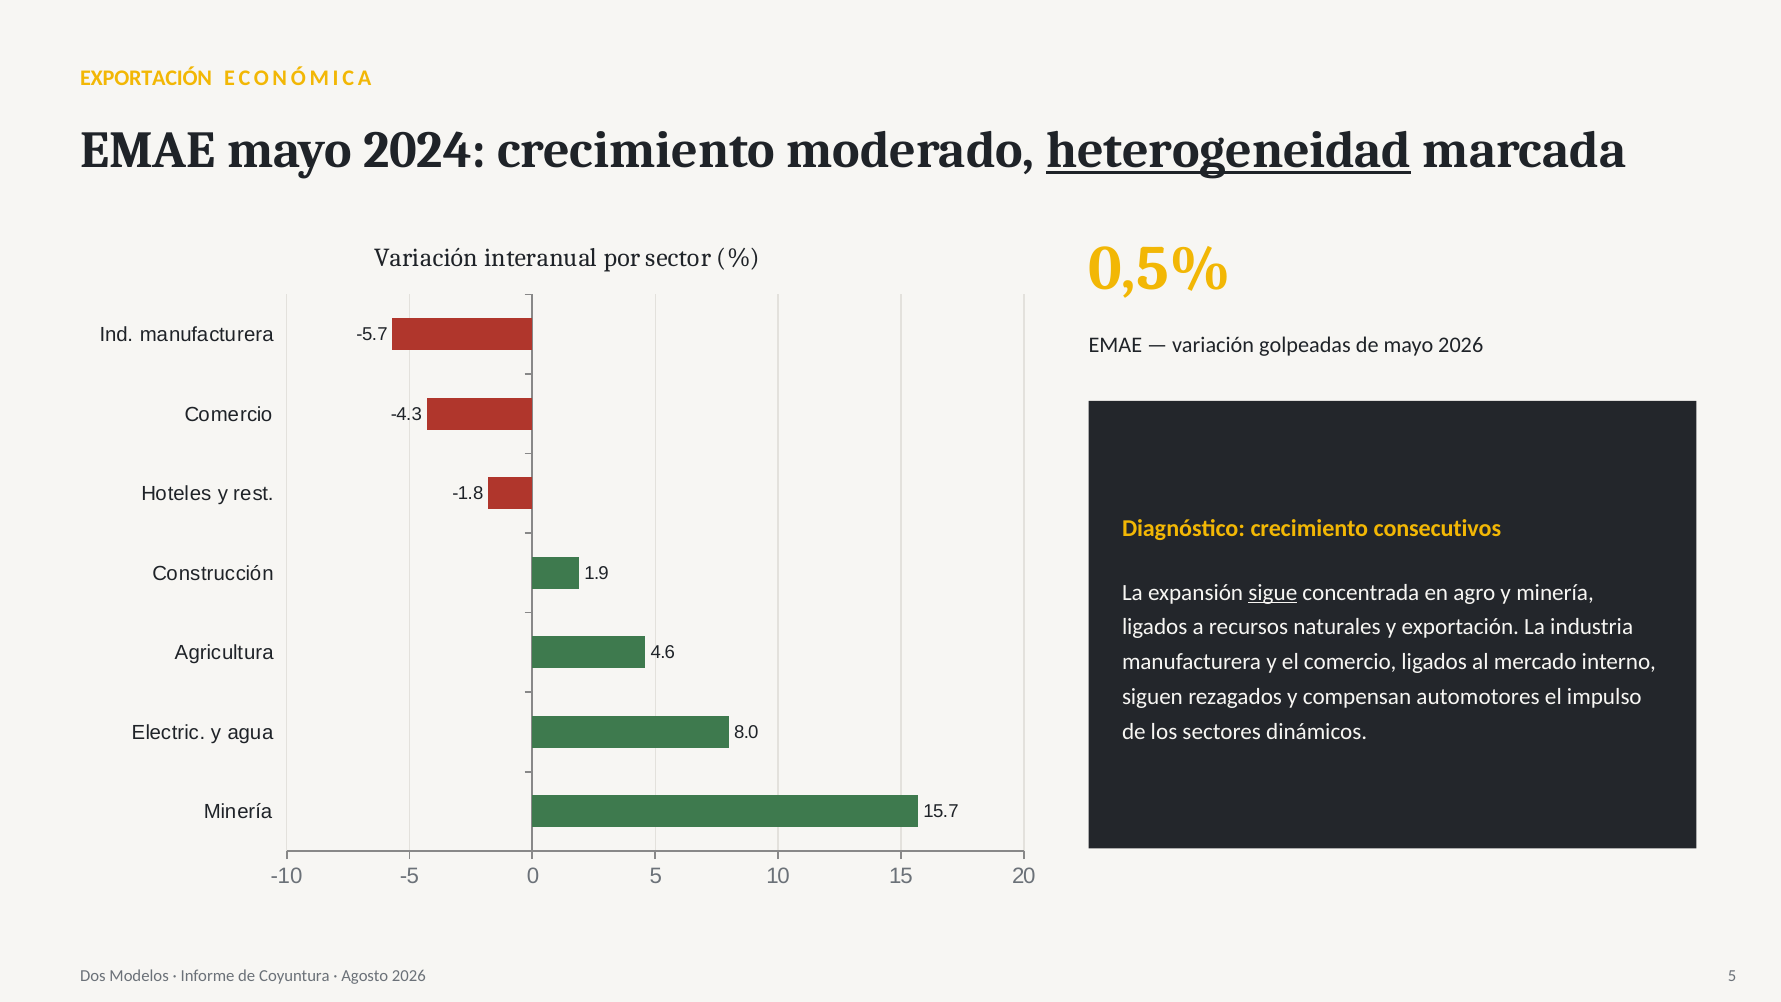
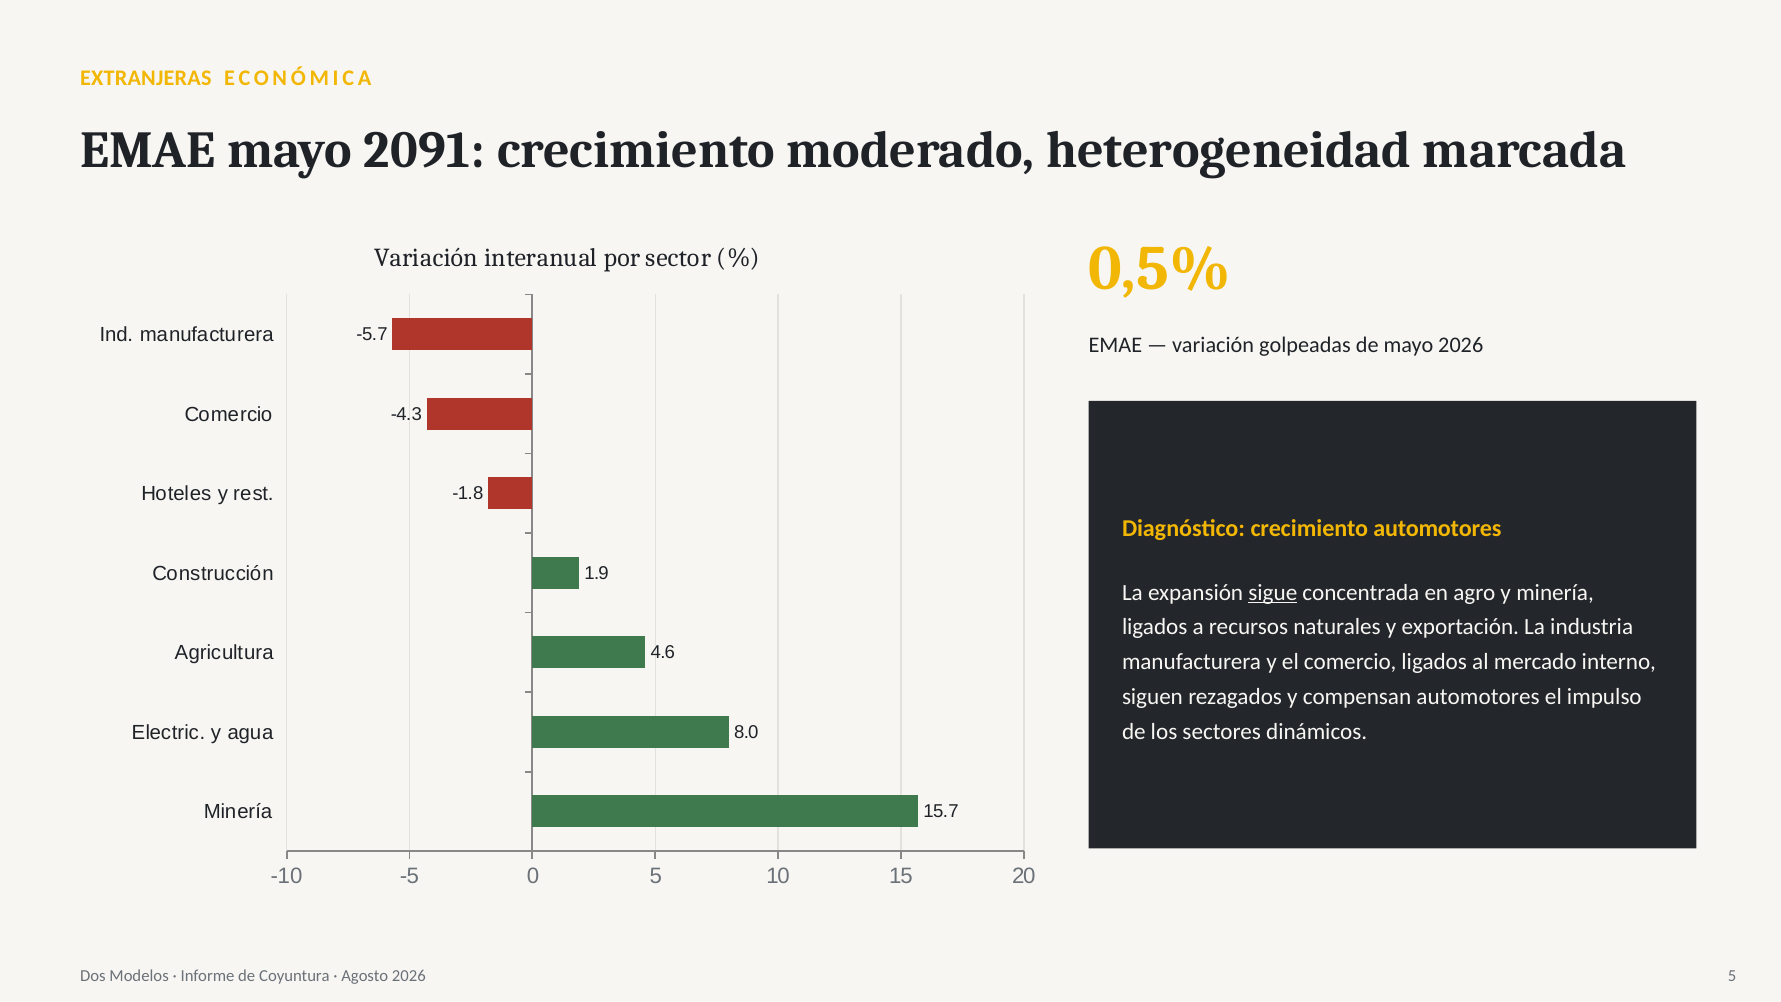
EXPORTACIÓN: EXPORTACIÓN -> EXTRANJERAS (146, 78)
2024: 2024 -> 2091 (424, 150)
heterogeneidad underline: present -> none (1229, 150)
crecimiento consecutivos: consecutivos -> automotores (1437, 528)
